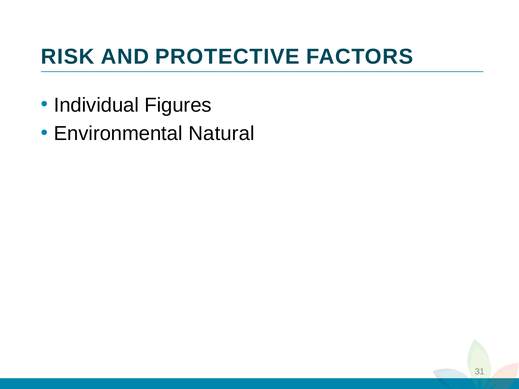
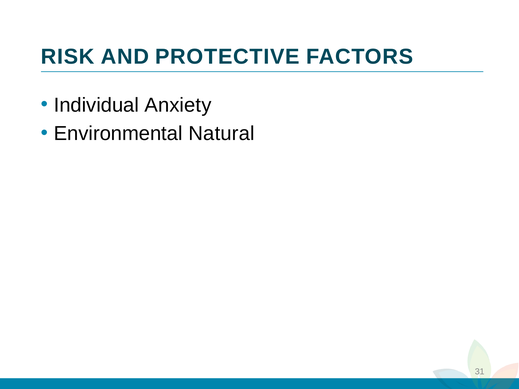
Figures: Figures -> Anxiety (178, 105)
